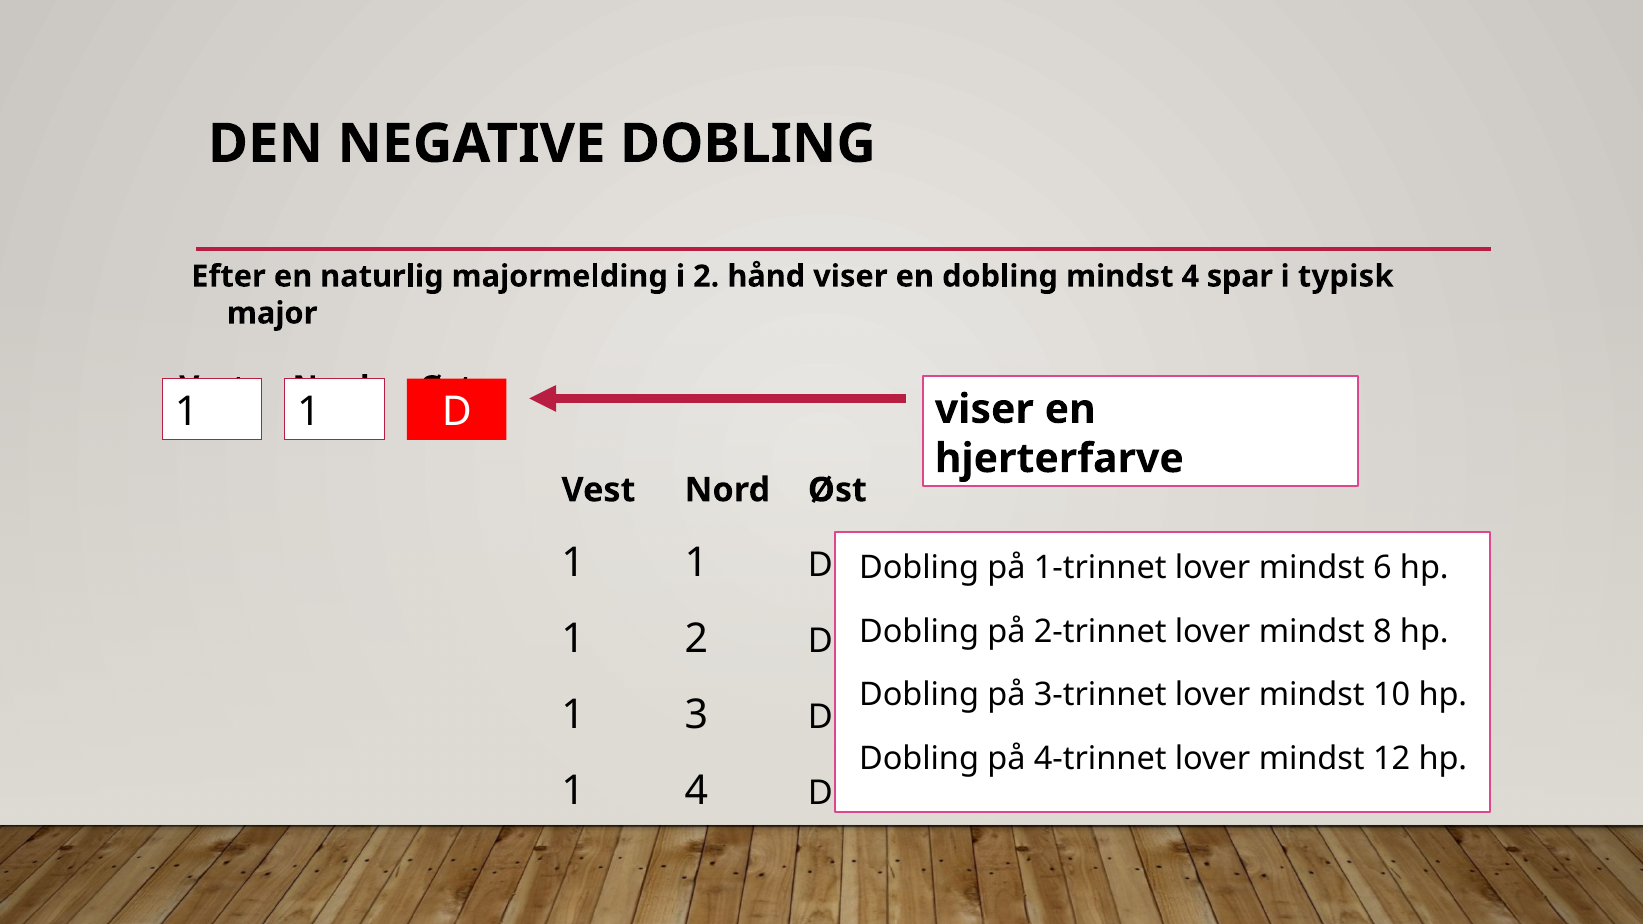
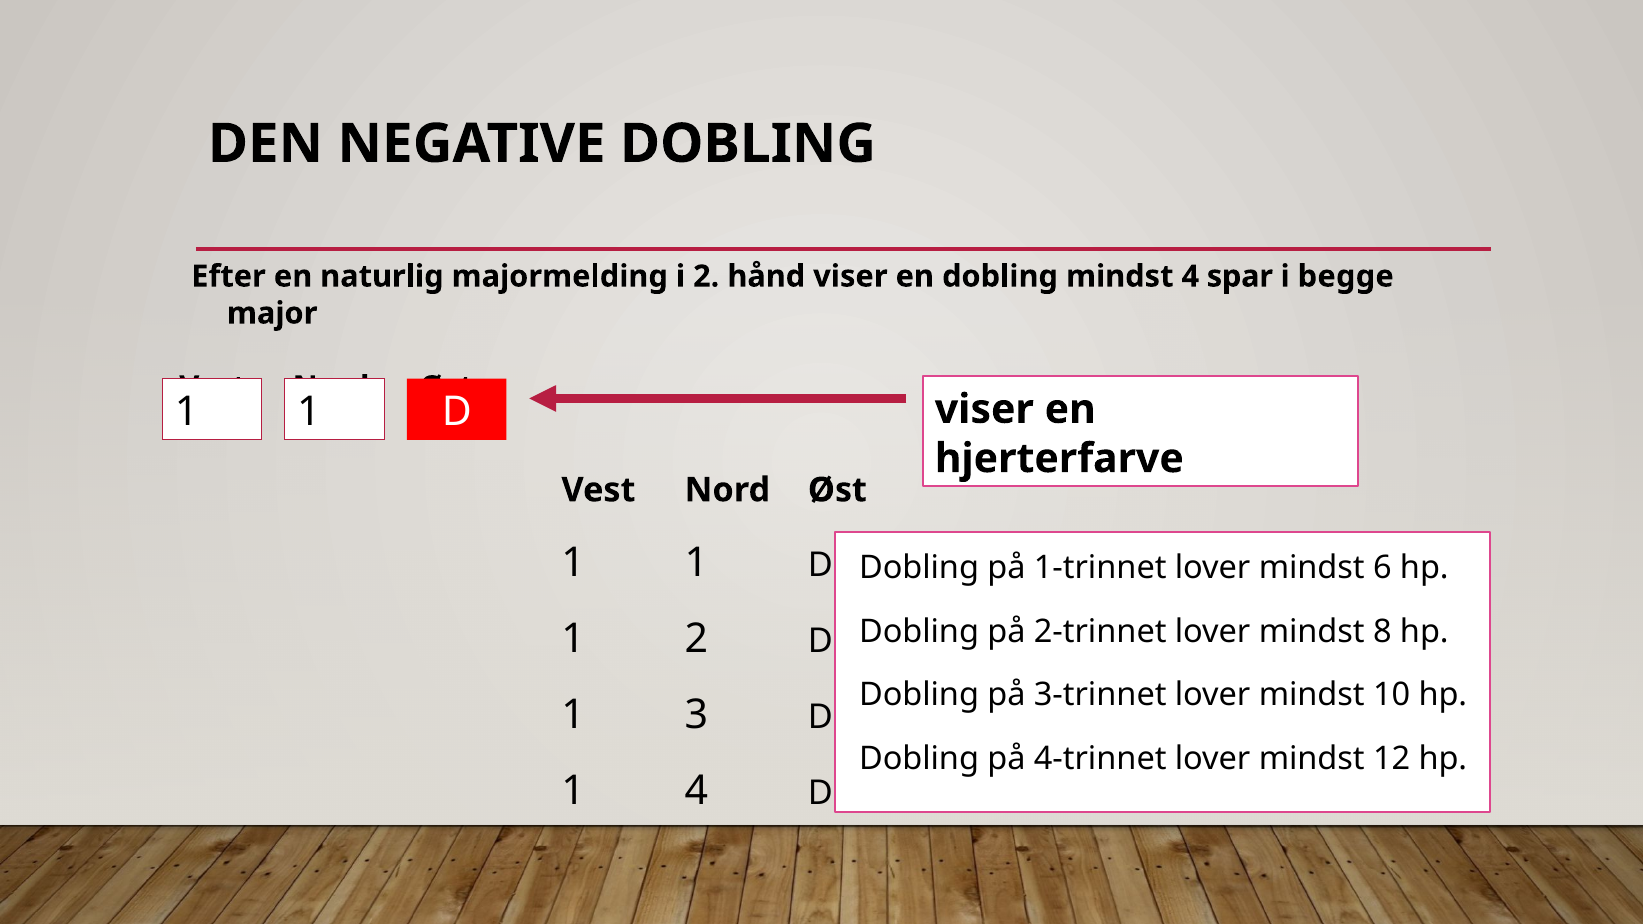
typisk: typisk -> begge (1346, 276)
